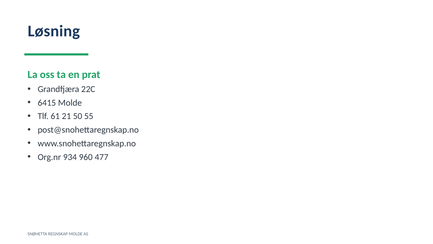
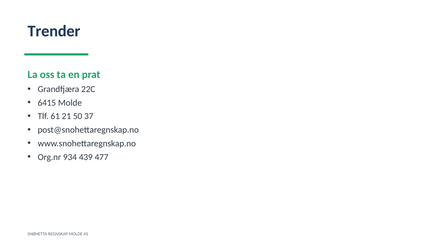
Løsning: Løsning -> Trender (54, 31)
55: 55 -> 37 (89, 116)
960: 960 -> 439 (86, 157)
